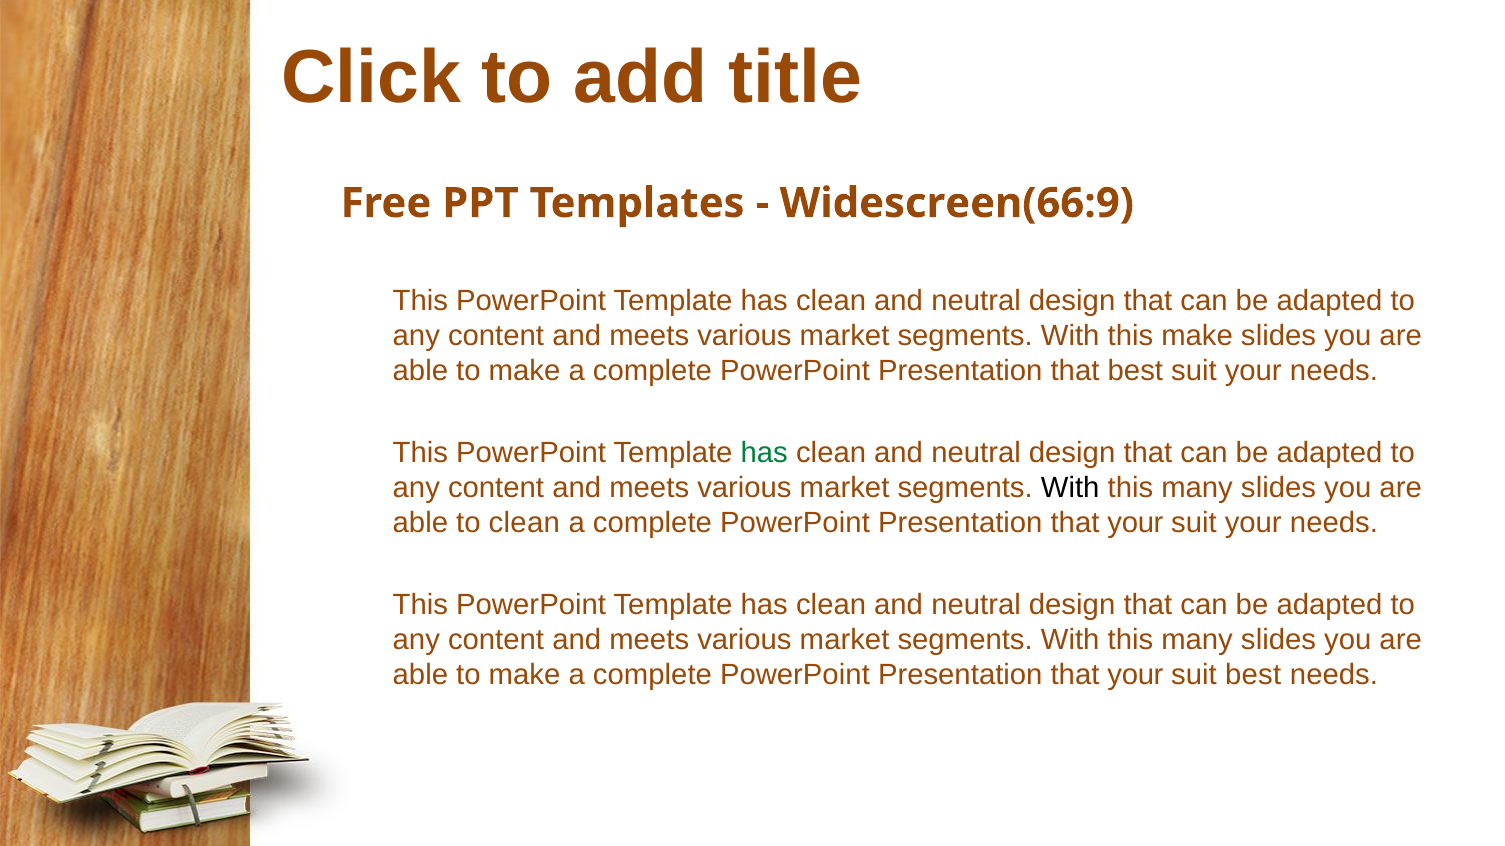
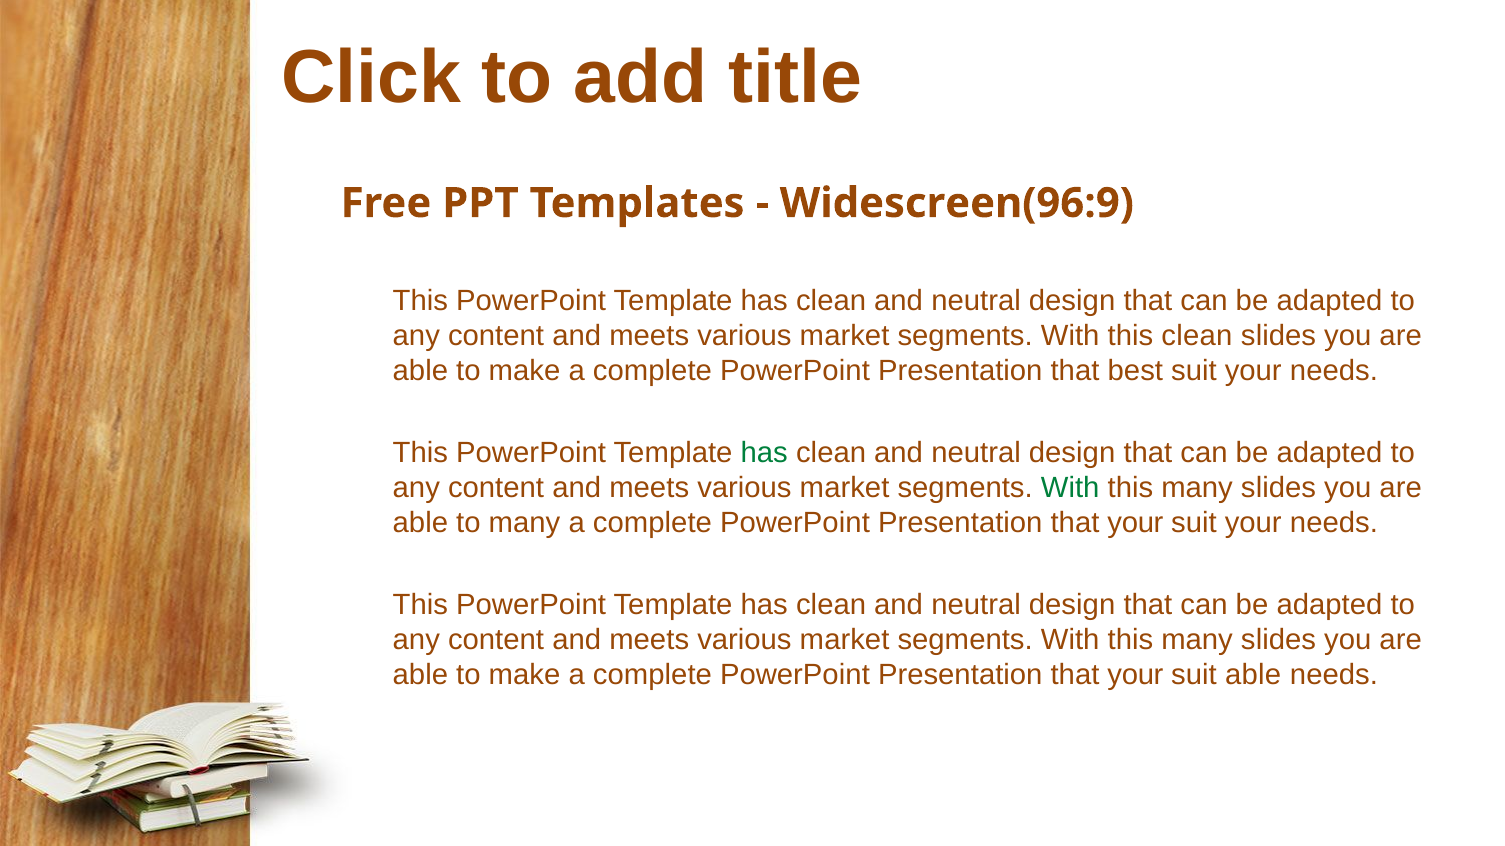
Widescreen(66:9: Widescreen(66:9 -> Widescreen(96:9 (957, 203)
this make: make -> clean (1197, 336)
With colour: black -> green (1070, 488)
to clean: clean -> many (524, 523)
suit best: best -> able (1253, 676)
